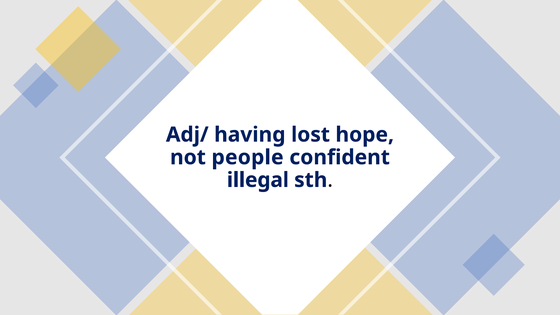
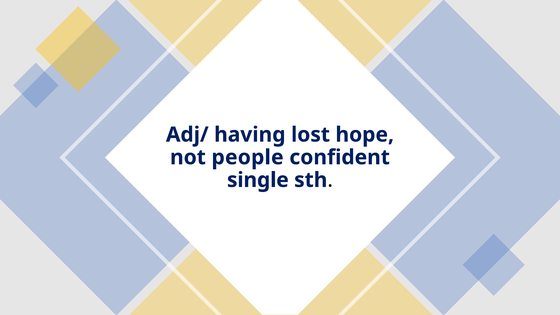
illegal: illegal -> single (258, 180)
